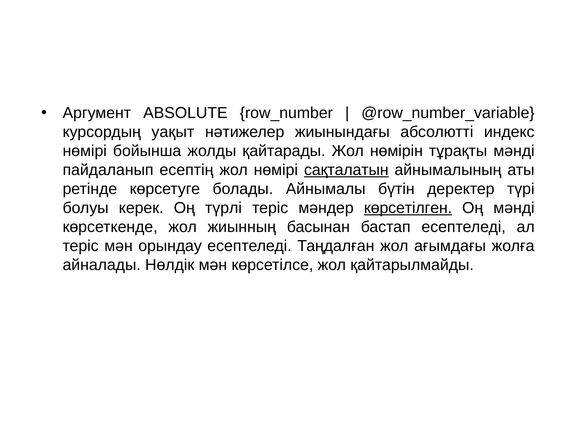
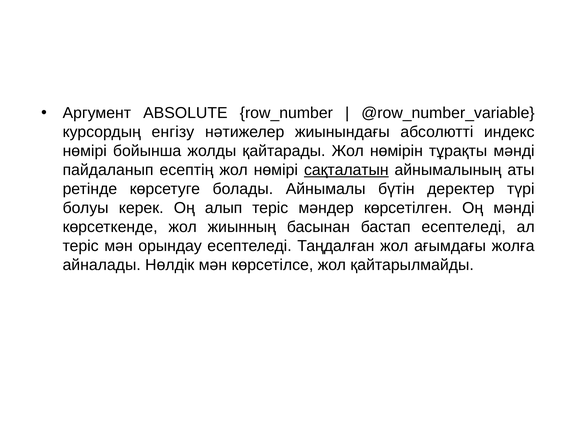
уақыт: уақыт -> енгізу (173, 132)
түрлі: түрлі -> алып (224, 208)
көрсетілген underline: present -> none (408, 208)
